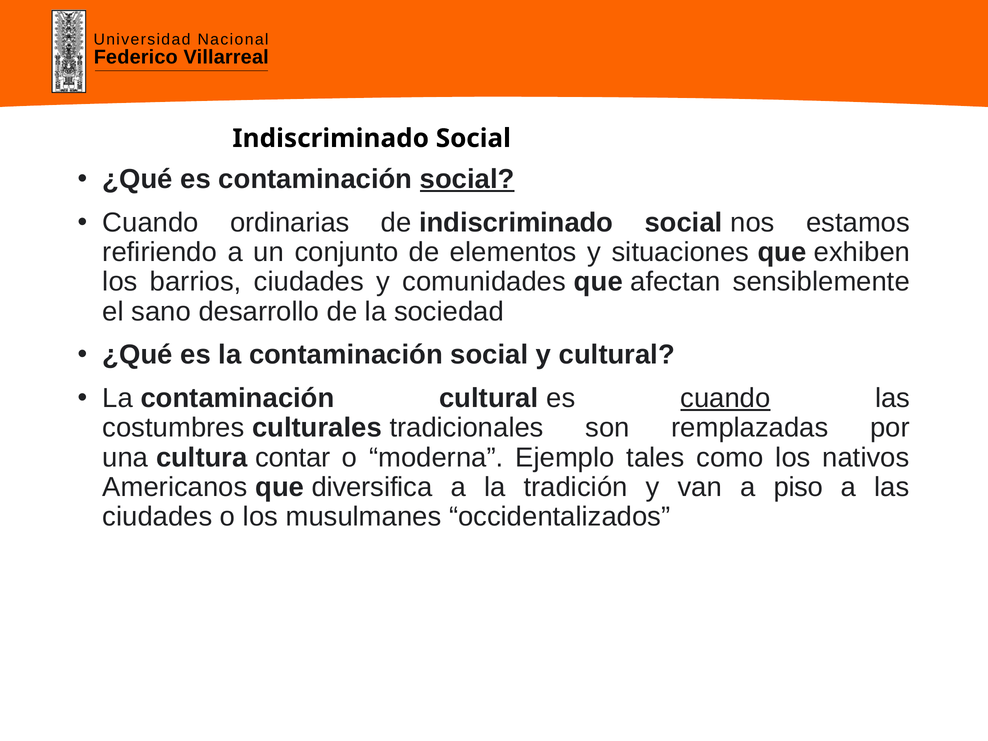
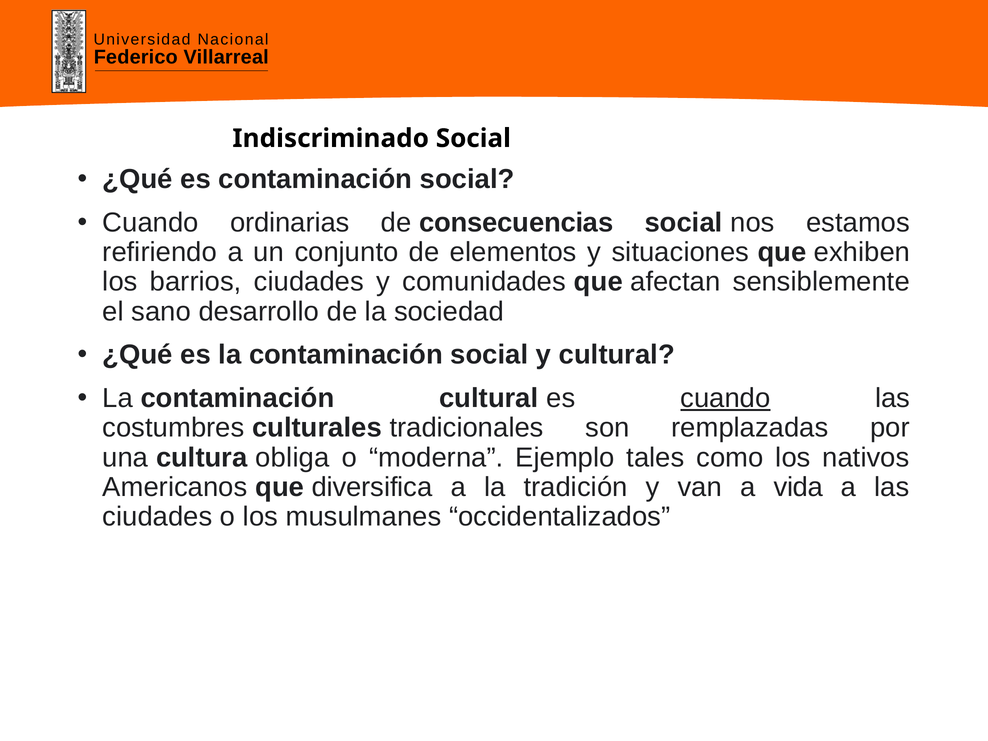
social underline: present -> none (467, 179)
de indiscriminado: indiscriminado -> consecuencias (516, 223)
contar: contar -> obliga (292, 458)
piso: piso -> vida (798, 487)
